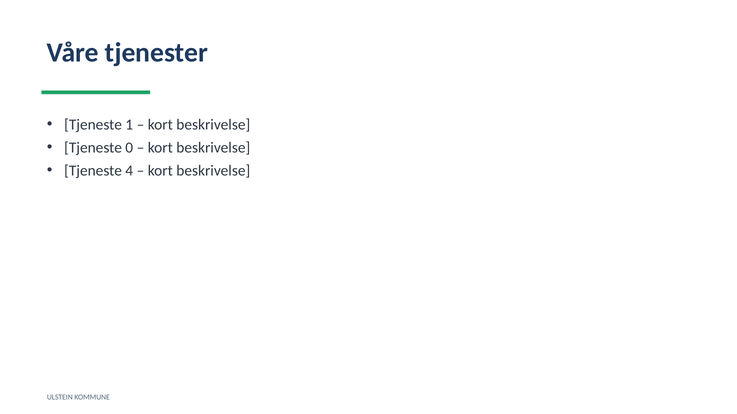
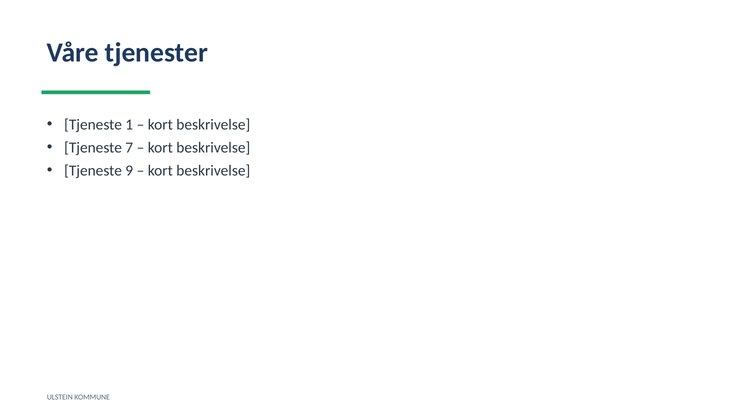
0: 0 -> 7 (129, 148)
4: 4 -> 9 (129, 171)
